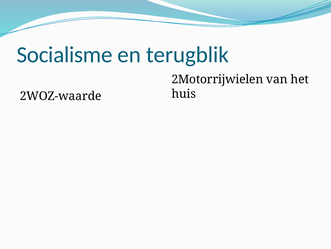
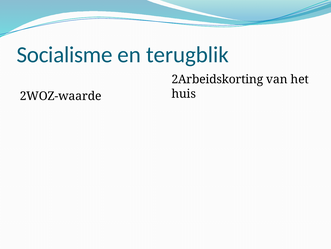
2Motorrijwielen: 2Motorrijwielen -> 2Arbeidskorting (217, 79)
